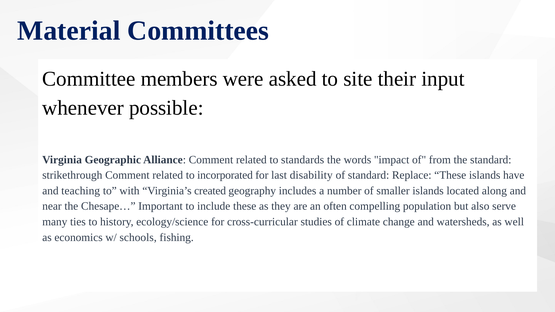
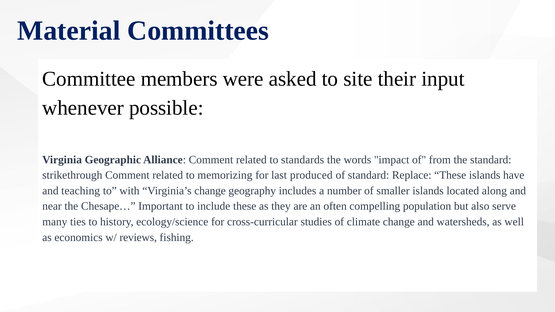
incorporated: incorporated -> memorizing (225, 175)
disability: disability -> produced (311, 175)
Virginia’s created: created -> change (210, 191)
schools: schools -> reviews (138, 237)
